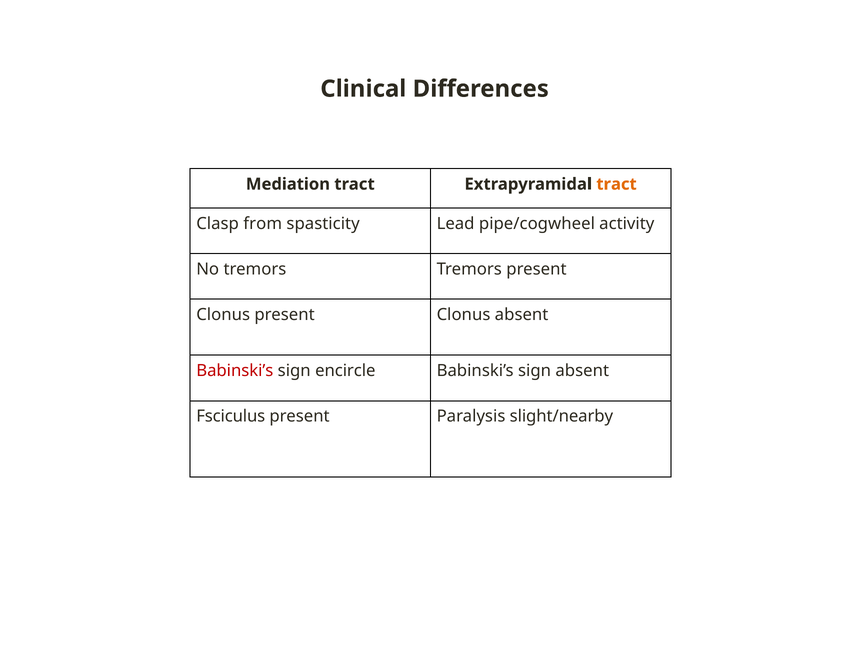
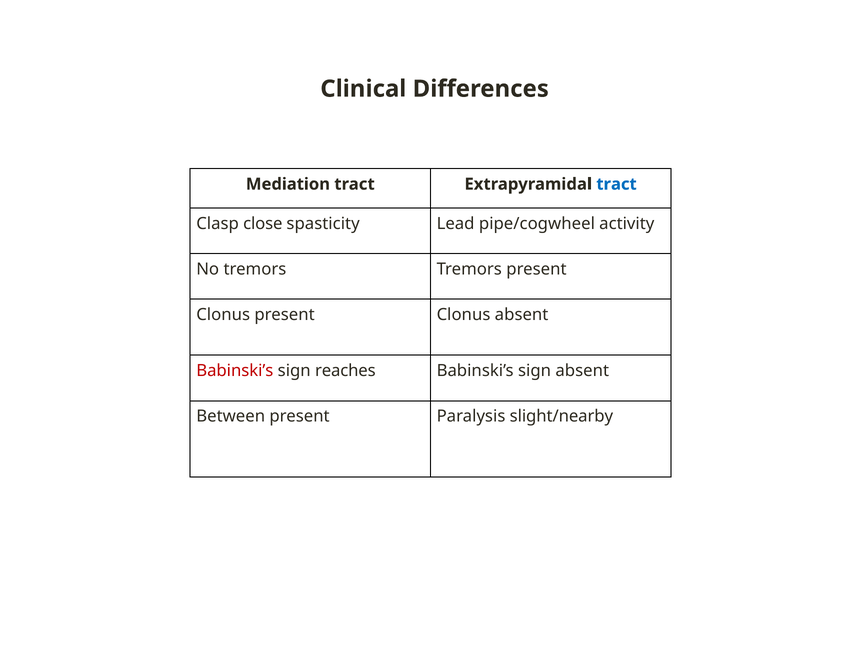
tract colour: orange -> blue (617, 184)
from: from -> close (263, 223)
encircle: encircle -> reaches (345, 370)
Fsciculus: Fsciculus -> Between (231, 416)
